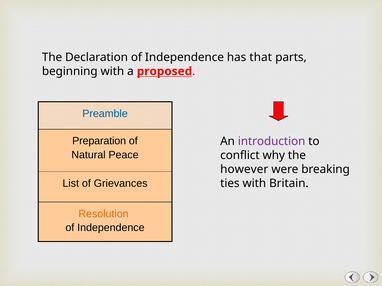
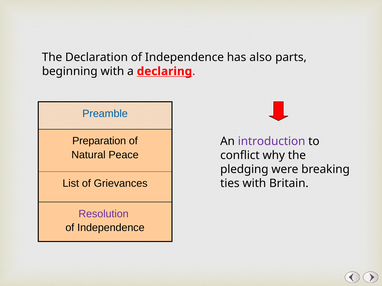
that: that -> also (261, 57)
proposed: proposed -> declaring (164, 71)
however: however -> pledging (244, 170)
Resolution colour: orange -> purple (104, 214)
